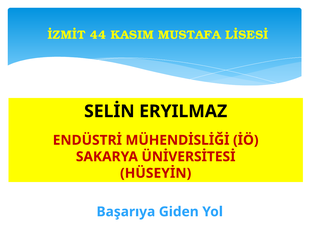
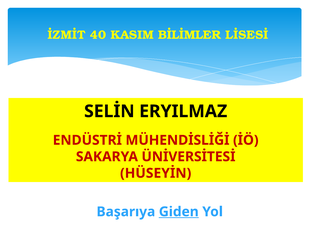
44: 44 -> 40 (98, 35)
MUSTAFA: MUSTAFA -> BİLİMLER (190, 35)
Giden underline: none -> present (179, 211)
